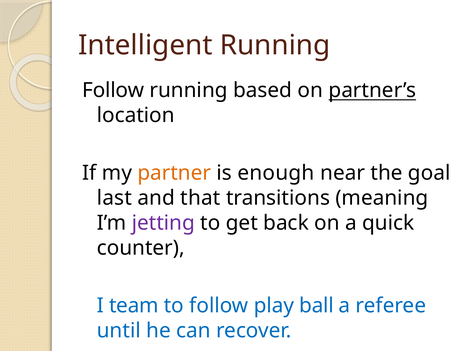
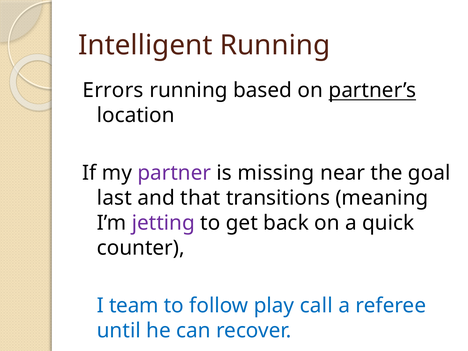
Follow: Follow -> Errors (113, 90)
partner colour: orange -> purple (174, 173)
enough: enough -> missing (276, 173)
ball: ball -> call (316, 306)
